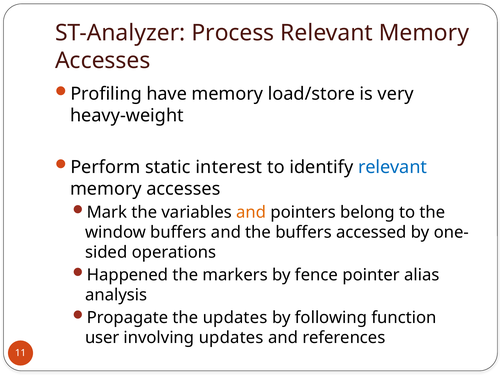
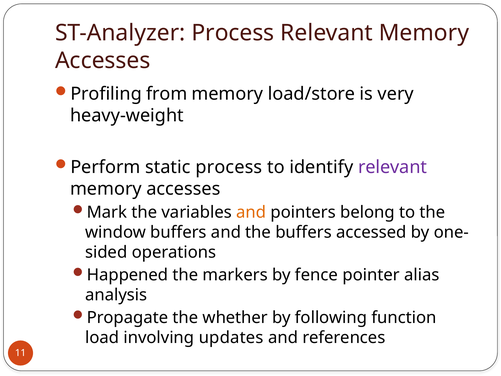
have: have -> from (167, 94)
static interest: interest -> process (229, 167)
relevant colour: blue -> purple (393, 167)
the updates: updates -> whether (235, 318)
user: user -> load (102, 338)
